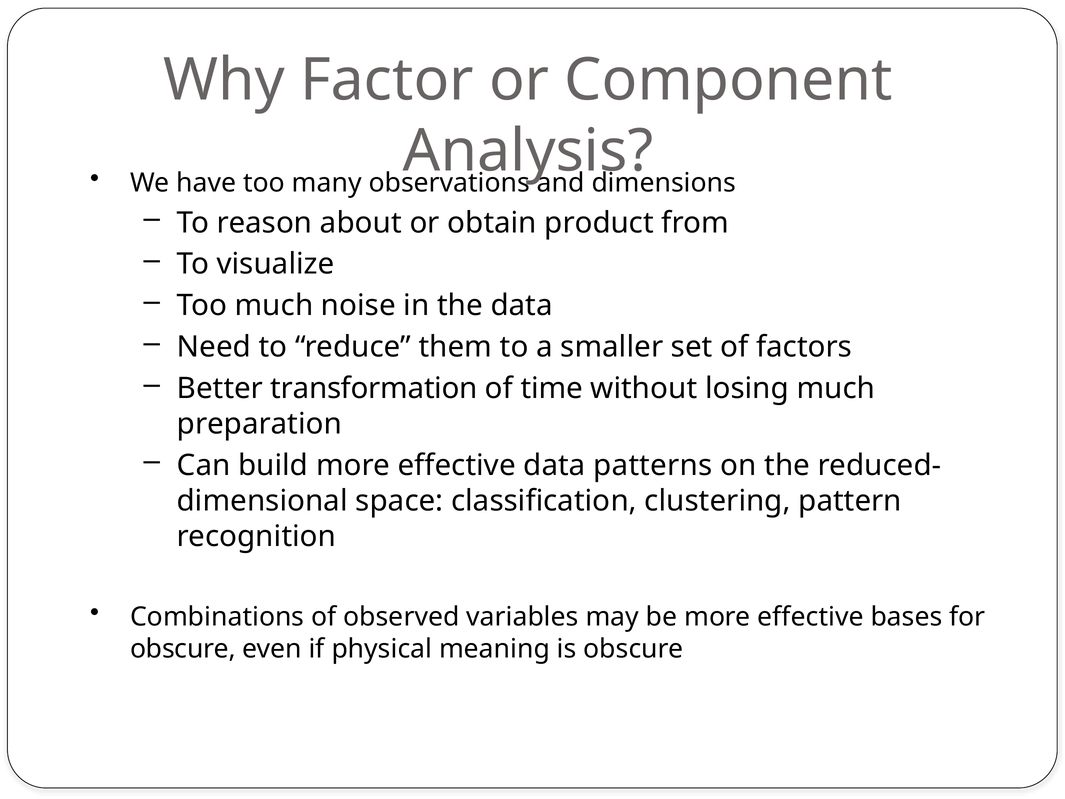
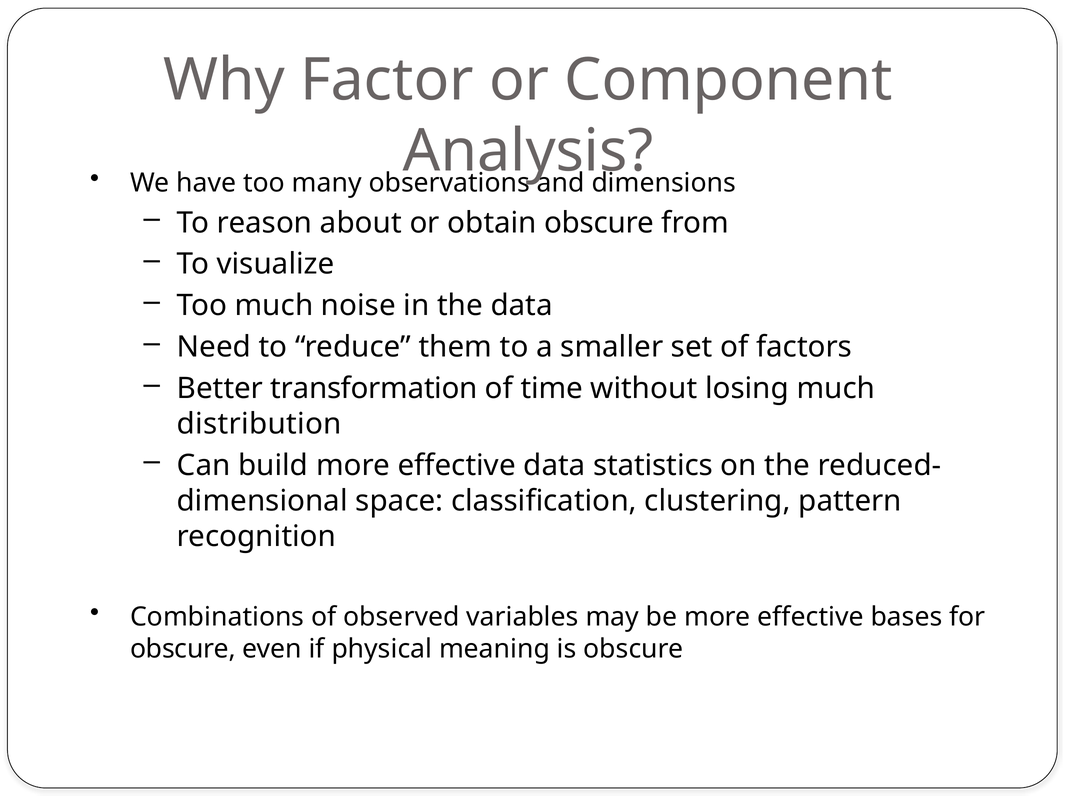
obtain product: product -> obscure (599, 223)
preparation: preparation -> distribution (259, 424)
patterns: patterns -> statistics (653, 465)
